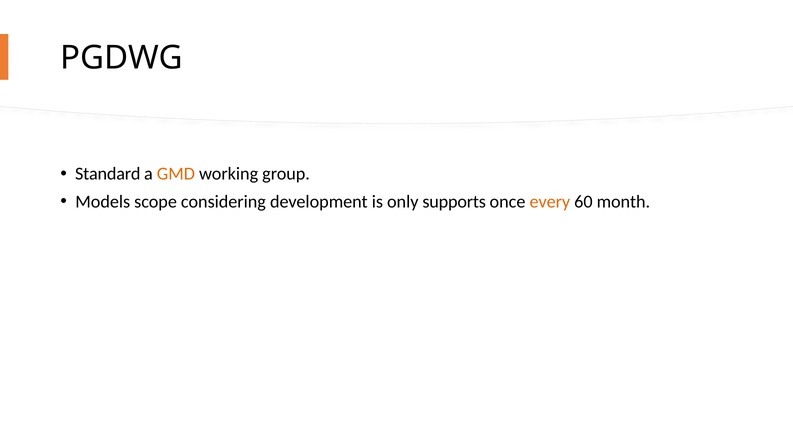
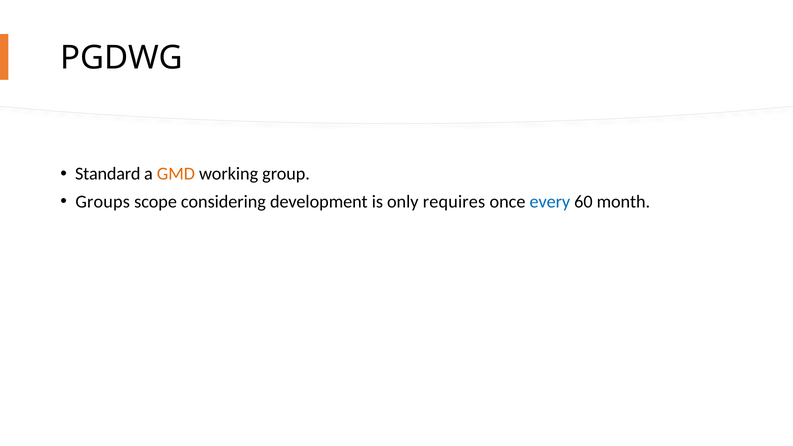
Models: Models -> Groups (103, 202)
supports: supports -> requires (454, 202)
every colour: orange -> blue (550, 202)
